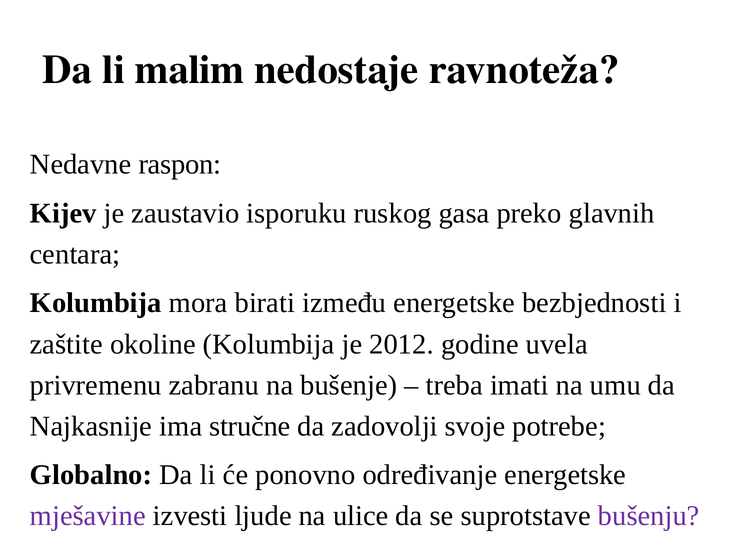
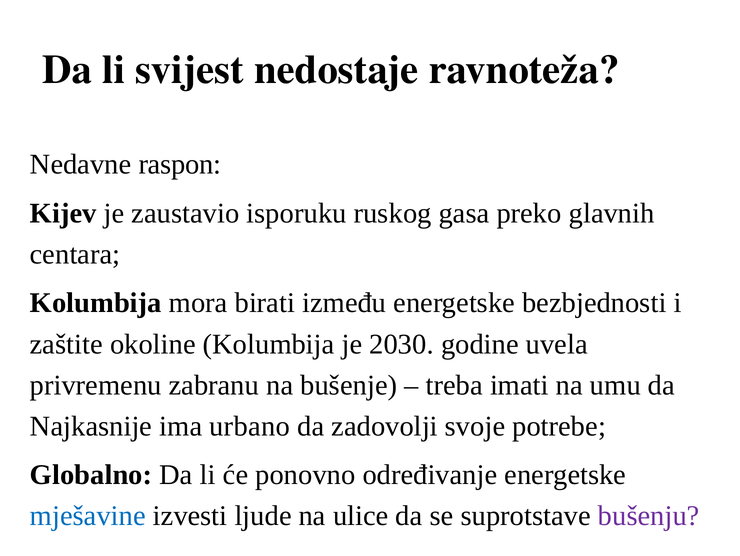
malim: malim -> svijest (189, 70)
2012: 2012 -> 2030 (402, 344)
stručne: stručne -> urbano (250, 427)
mješavine colour: purple -> blue (88, 516)
